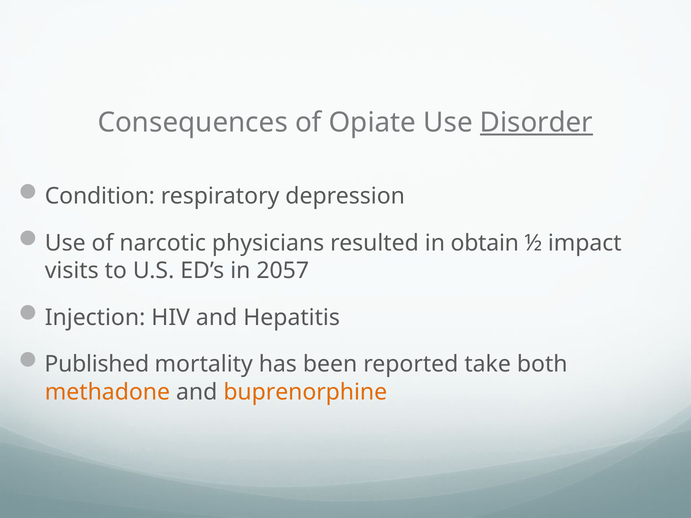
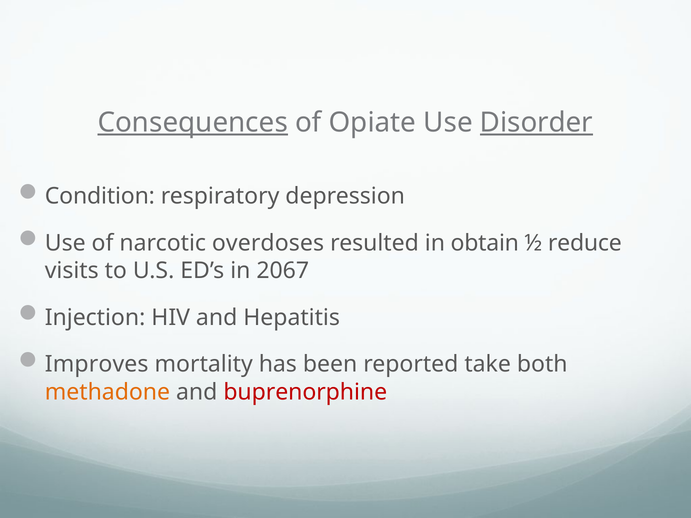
Consequences underline: none -> present (193, 123)
physicians: physicians -> overdoses (268, 243)
impact: impact -> reduce (585, 243)
2057: 2057 -> 2067 (283, 271)
Published: Published -> Improves (97, 364)
buprenorphine colour: orange -> red (305, 392)
